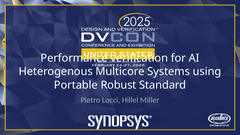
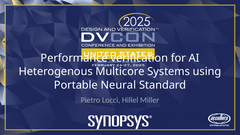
Robust: Robust -> Neural (118, 85)
